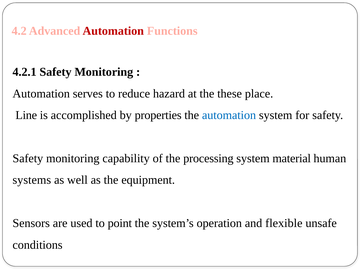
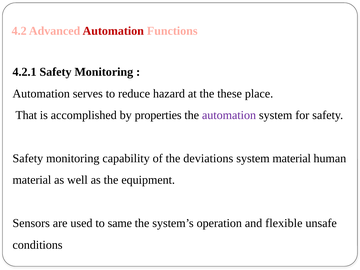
Line: Line -> That (26, 115)
automation colour: blue -> purple (229, 115)
processing: processing -> deviations (208, 158)
systems: systems -> material (32, 180)
point: point -> same (120, 223)
